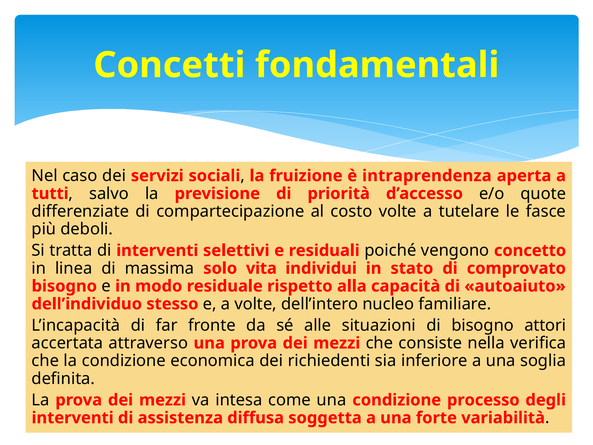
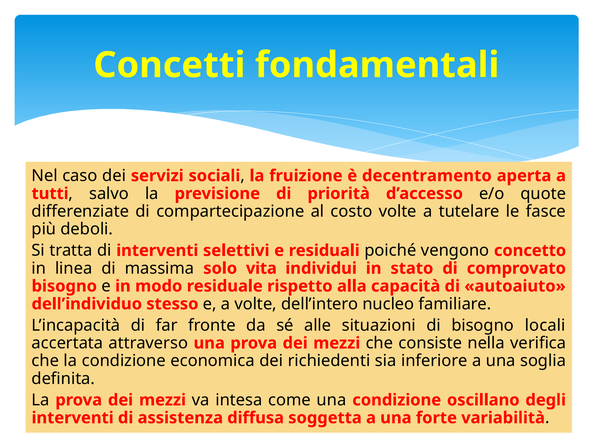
intraprendenza: intraprendenza -> decentramento (427, 176)
attori: attori -> locali (545, 325)
processo: processo -> oscillano (483, 400)
